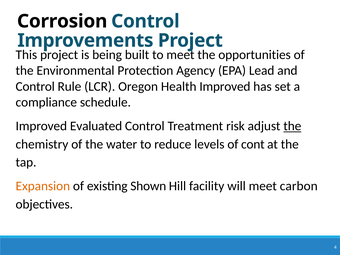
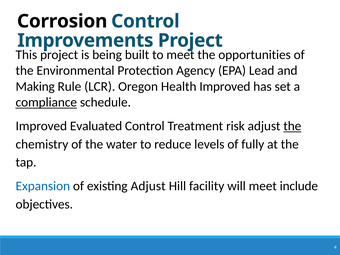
Control: Control -> Making (35, 86)
compliance underline: none -> present (46, 102)
cont: cont -> fully (253, 144)
Expansion colour: orange -> blue (43, 186)
existing Shown: Shown -> Adjust (148, 186)
carbon: carbon -> include (299, 186)
